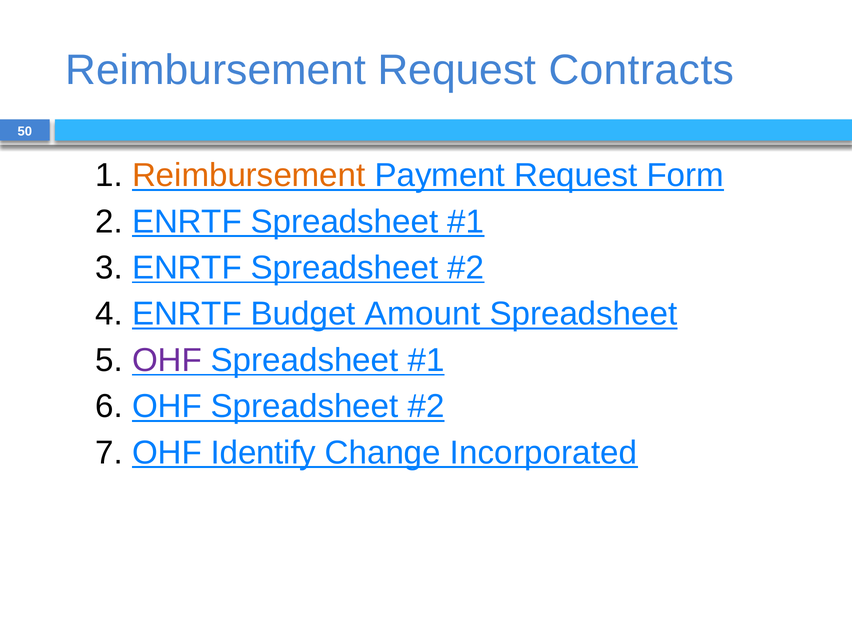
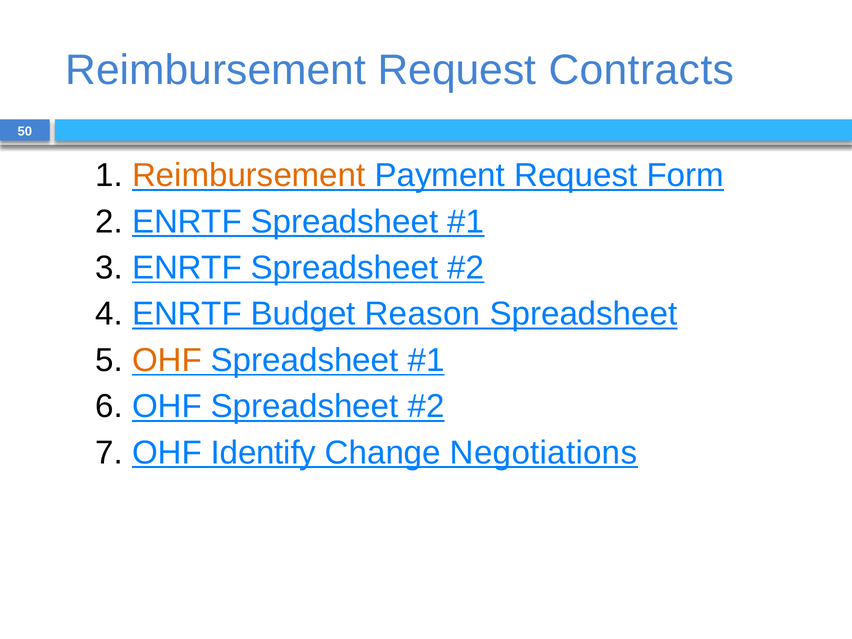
Amount: Amount -> Reason (423, 314)
OHF colour: purple -> orange (167, 360)
Incorporated: Incorporated -> Negotiations (544, 453)
